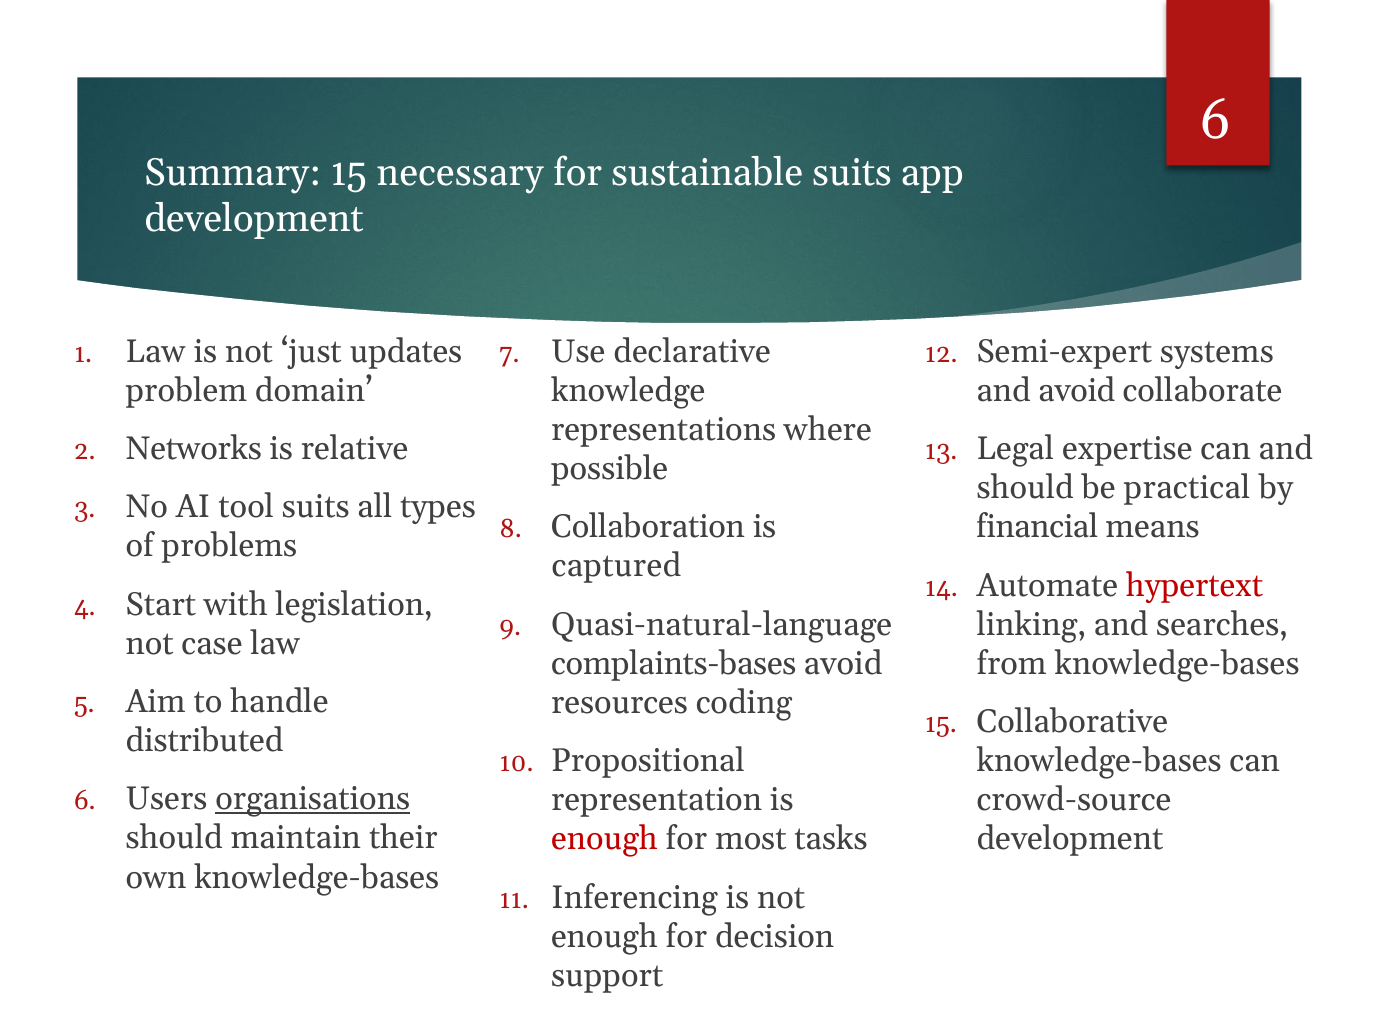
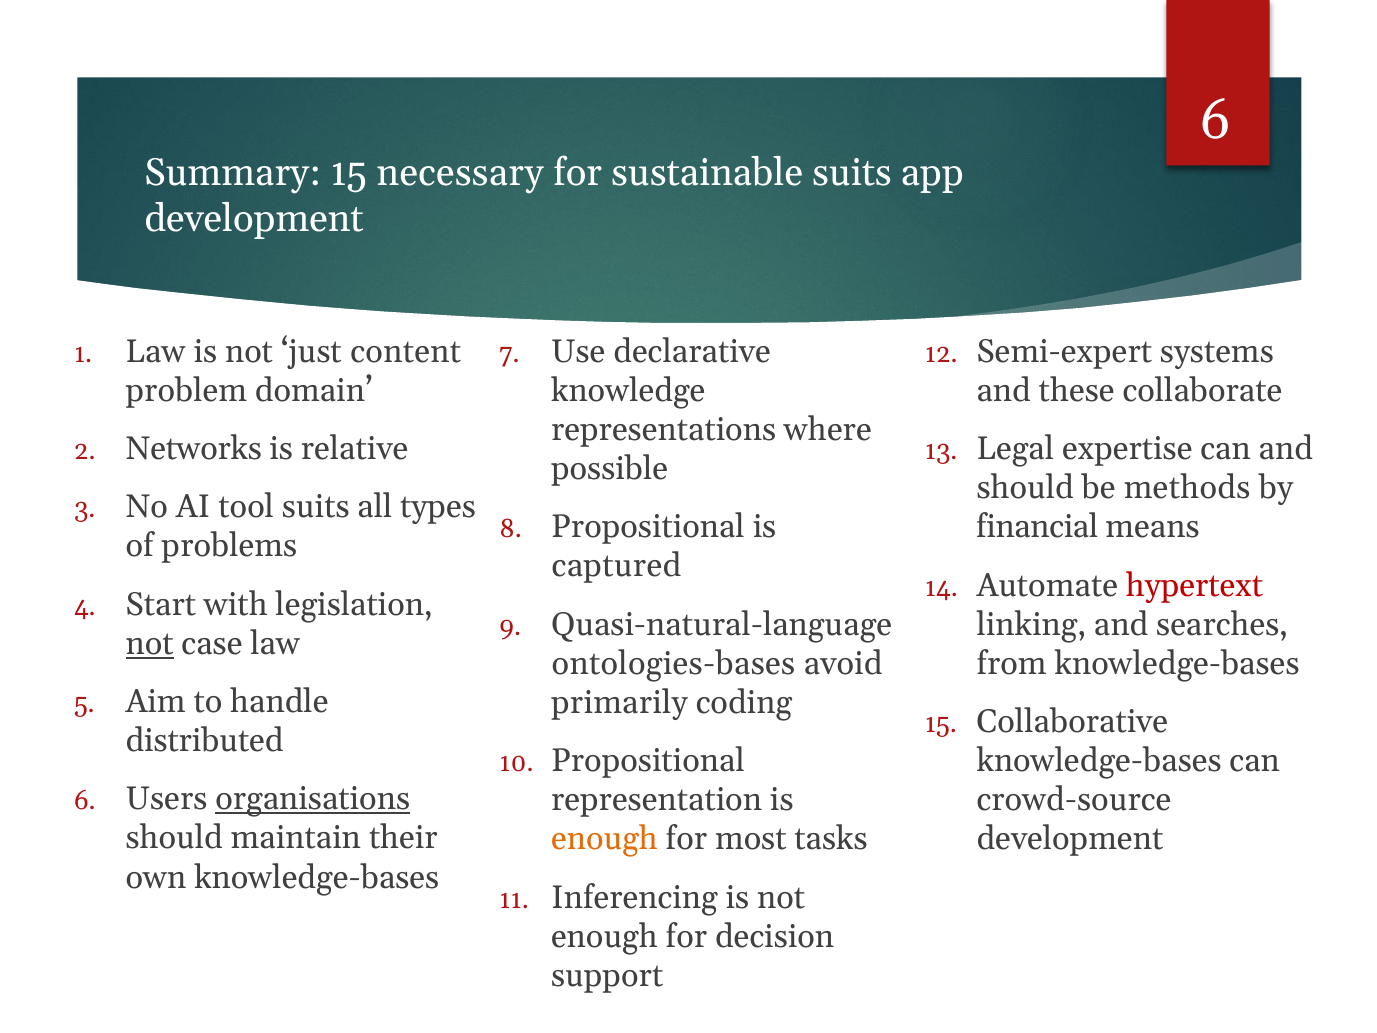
updates: updates -> content (406, 351)
and avoid: avoid -> these (1077, 391)
practical: practical -> methods (1187, 488)
Collaboration: Collaboration -> Propositional (648, 527)
not underline: none -> present (150, 643)
complaints-bases: complaints-bases -> ontologies-bases (673, 663)
resources: resources -> primarily (619, 702)
enough colour: red -> orange (604, 839)
